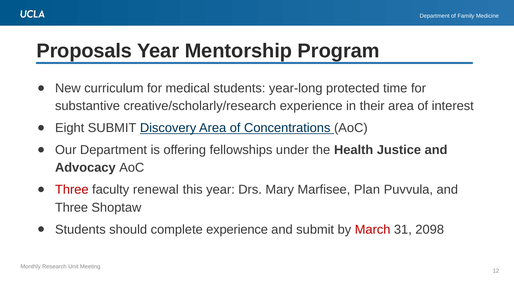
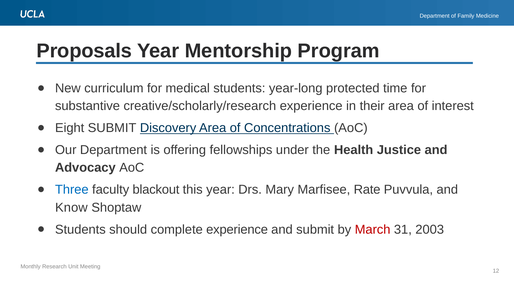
Three colour: red -> blue (72, 190)
renewal: renewal -> blackout (156, 190)
Plan: Plan -> Rate (367, 190)
Three: Three -> Know (71, 208)
2098: 2098 -> 2003 (430, 230)
